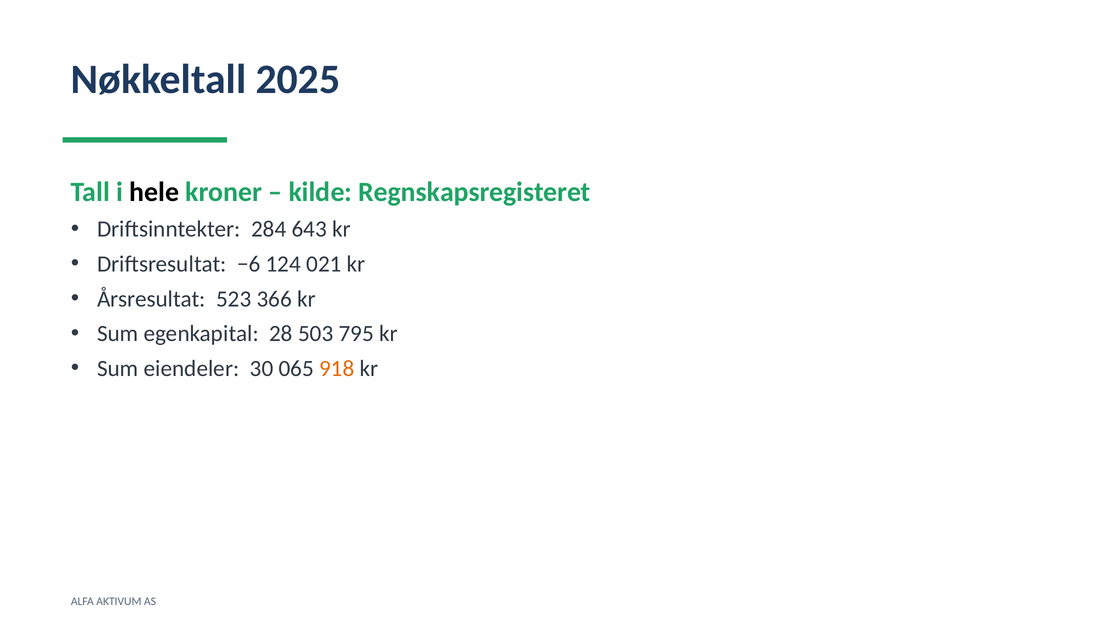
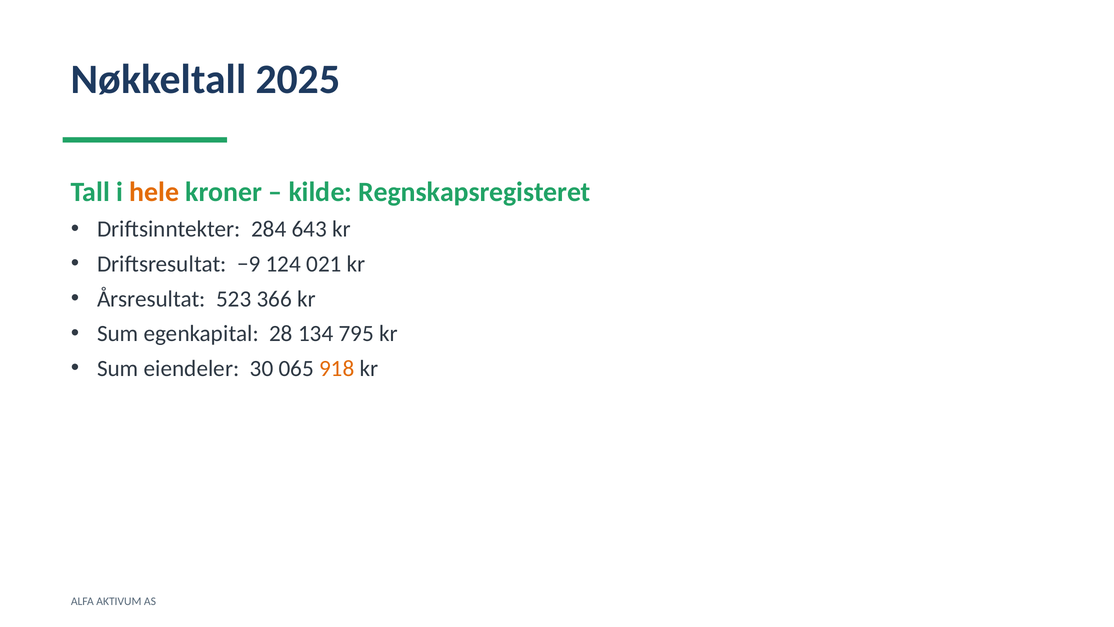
hele colour: black -> orange (154, 192)
−6: −6 -> −9 (249, 264)
503: 503 -> 134 (316, 334)
